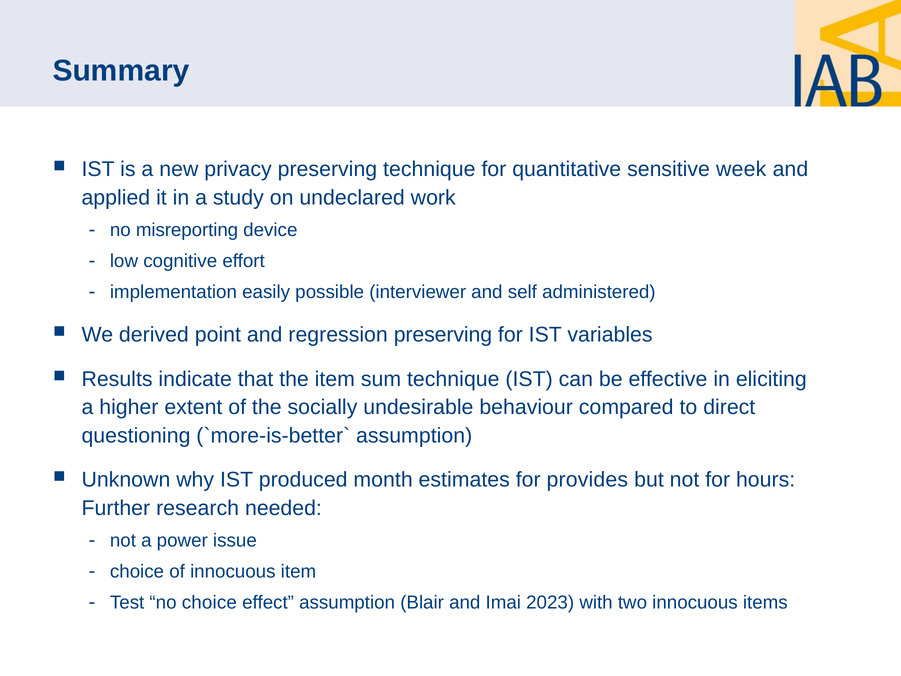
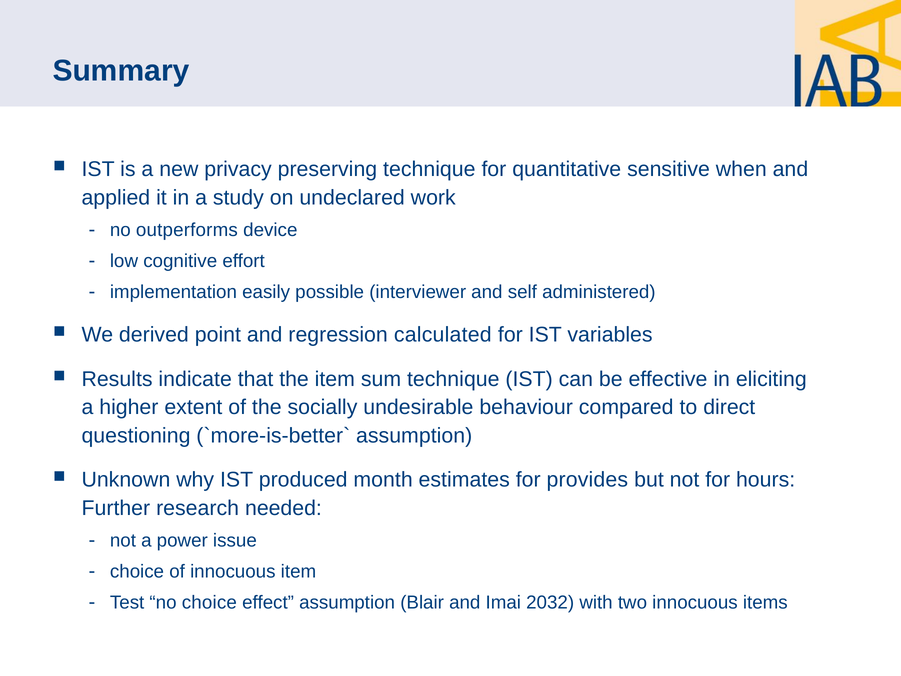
week: week -> when (741, 169)
misreporting: misreporting -> outperforms (187, 230)
regression preserving: preserving -> calculated (443, 335)
2023: 2023 -> 2032 (550, 602)
